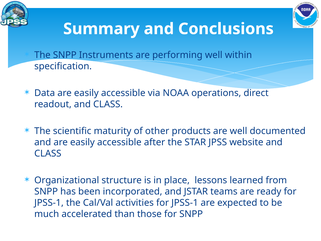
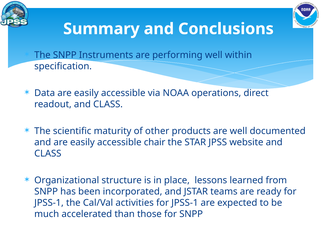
after: after -> chair (155, 142)
